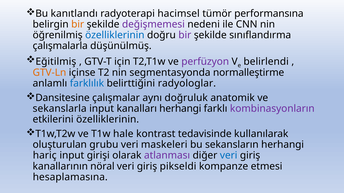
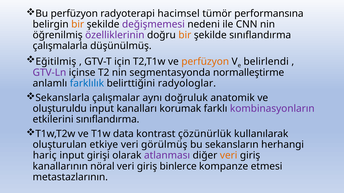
Bu kanıtlandı: kanıtlandı -> perfüzyon (74, 14)
özelliklerinin colour: blue -> purple (115, 35)
bir colour: purple -> orange (185, 35)
perfüzyon colour: purple -> orange (205, 62)
GTV-Ln colour: orange -> purple (49, 73)
Dansitesine: Dansitesine -> Sekanslarla (62, 98)
sekanslarla: sekanslarla -> oluşturuldu (60, 109)
kanalları herhangi: herhangi -> korumak (180, 109)
etkilerini özelliklerinin: özelliklerinin -> sınıflandırma (108, 120)
hale: hale -> data (123, 134)
tedavisinde: tedavisinde -> çözünürlük (205, 134)
grubu: grubu -> etkiye (104, 145)
maskeleri: maskeleri -> görülmüş (164, 145)
veri colour: blue -> orange (229, 156)
pikseldi: pikseldi -> binlerce (178, 167)
hesaplamasına: hesaplamasına -> metastazlarının (70, 178)
